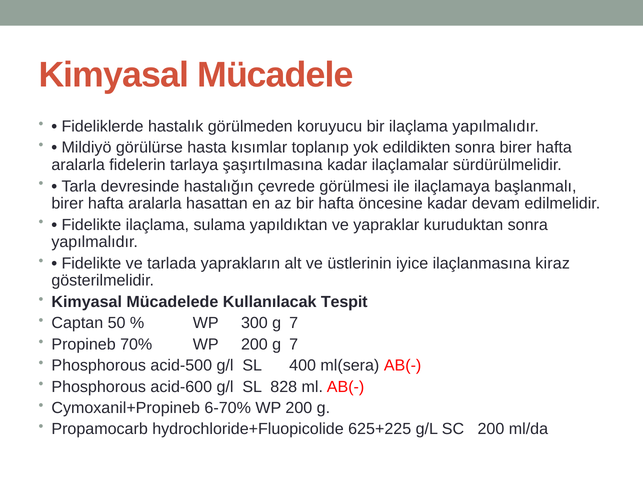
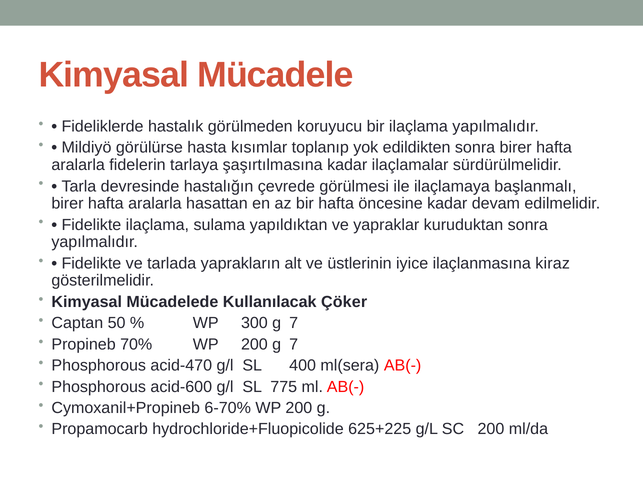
Tespit: Tespit -> Çöker (344, 302)
acid-500: acid-500 -> acid-470 (181, 366)
828: 828 -> 775 (284, 387)
